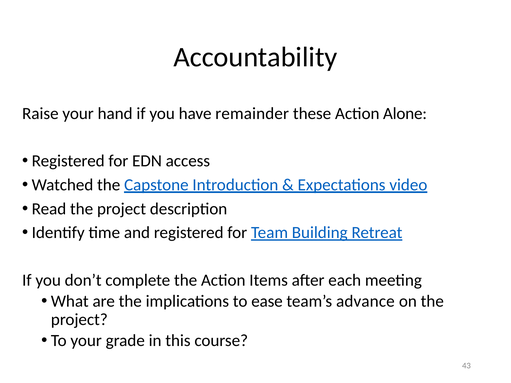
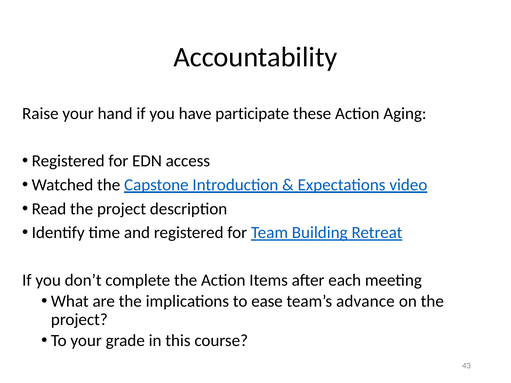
remainder: remainder -> participate (252, 114)
Alone: Alone -> Aging (405, 114)
